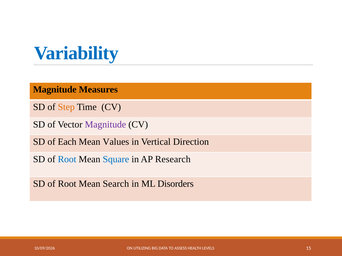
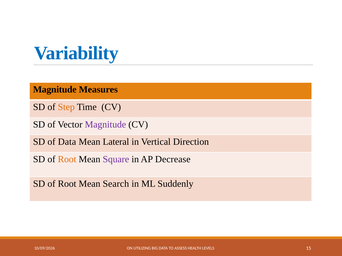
of Each: Each -> Data (67, 142)
Values: Values -> Lateral (116, 142)
Root colour: blue -> orange (67, 160)
Square colour: blue -> purple (116, 160)
Research: Research -> Decrease (173, 160)
Disorders: Disorders -> Suddenly (176, 184)
